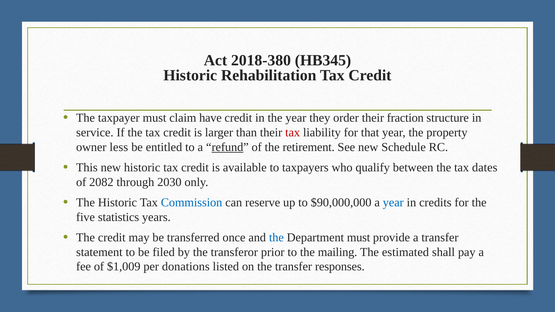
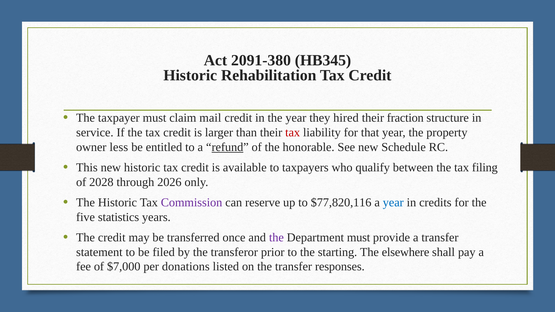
2018-380: 2018-380 -> 2091-380 (261, 61)
have: have -> mail (210, 118)
order: order -> hired (346, 118)
retirement: retirement -> honorable (309, 147)
dates: dates -> filing (485, 168)
2082: 2082 -> 2028 (101, 182)
2030: 2030 -> 2026 (169, 182)
Commission colour: blue -> purple (192, 203)
$90,000,000: $90,000,000 -> $77,820,116 (341, 203)
the colour: blue -> purple (276, 238)
mailing: mailing -> starting (338, 252)
estimated: estimated -> elsewhere (406, 252)
$1,009: $1,009 -> $7,000 (124, 267)
